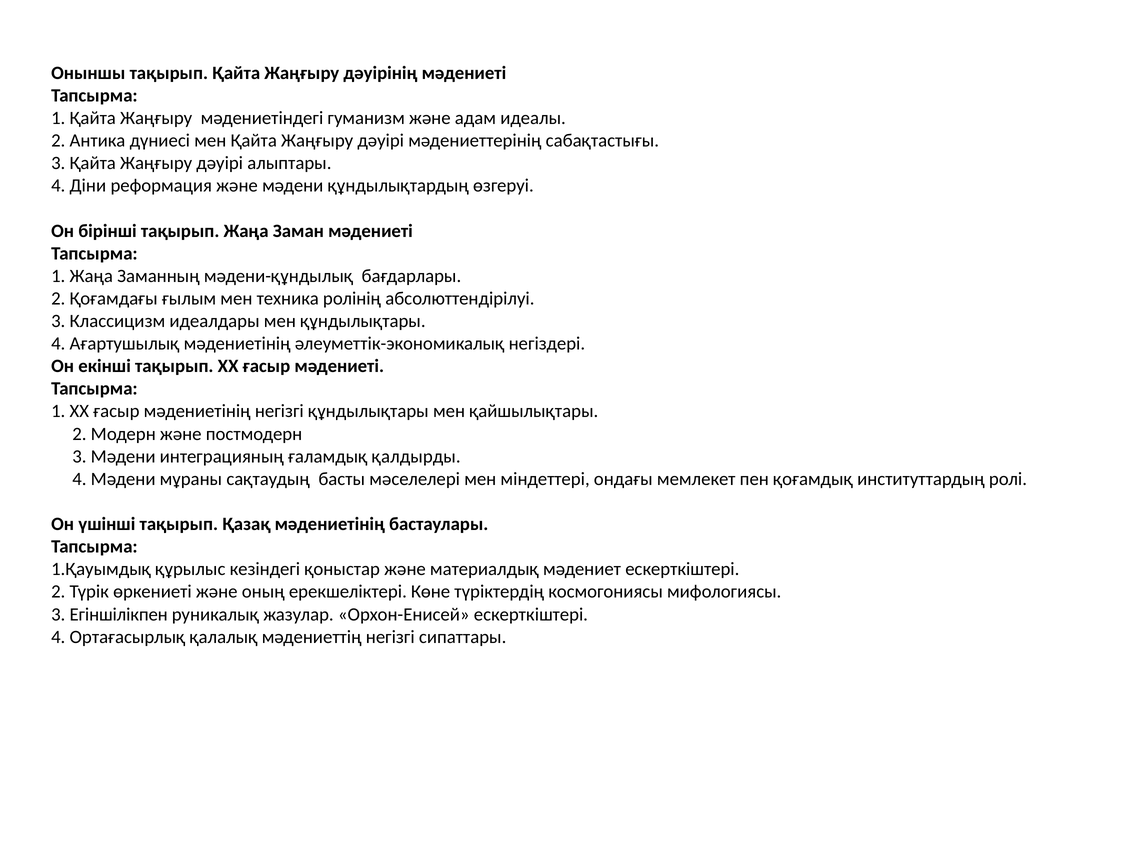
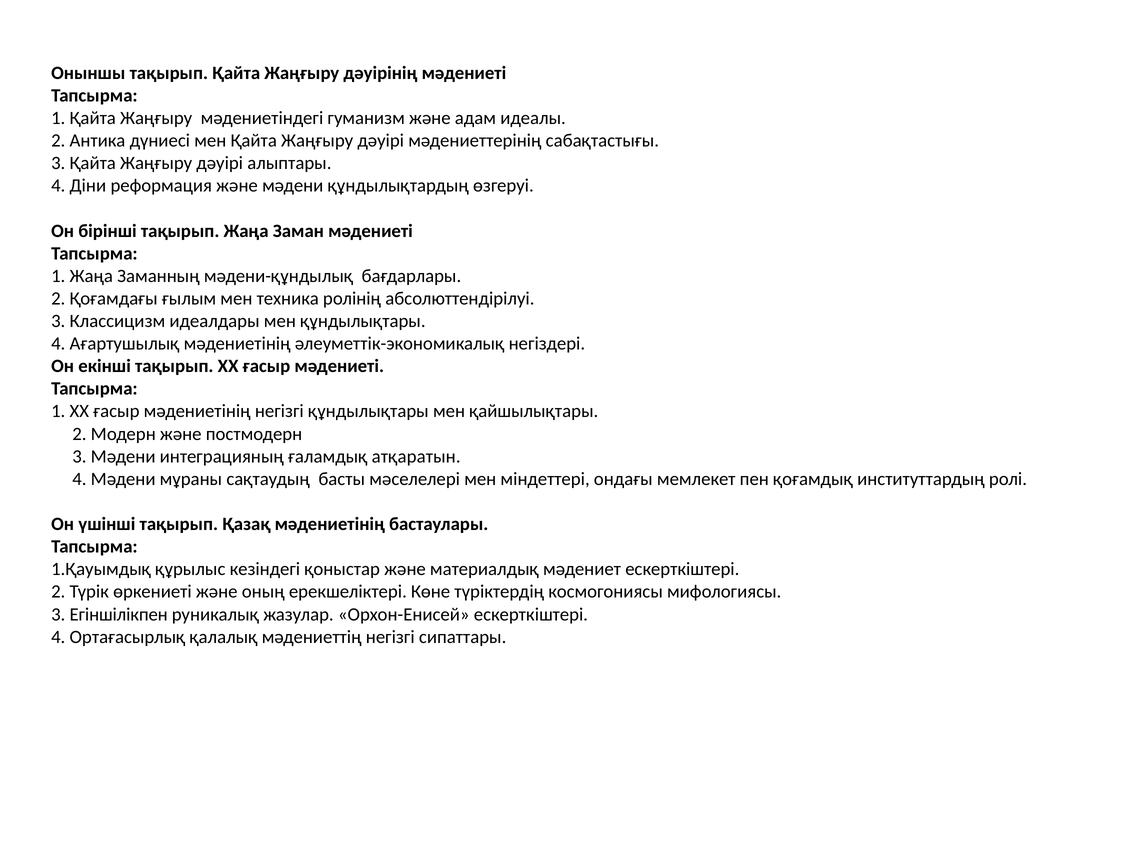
қалдырды: қалдырды -> атқаратын (416, 456)
